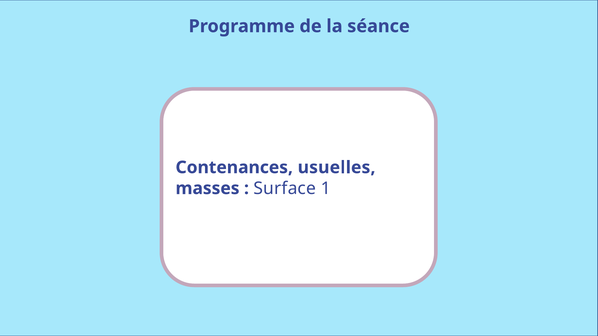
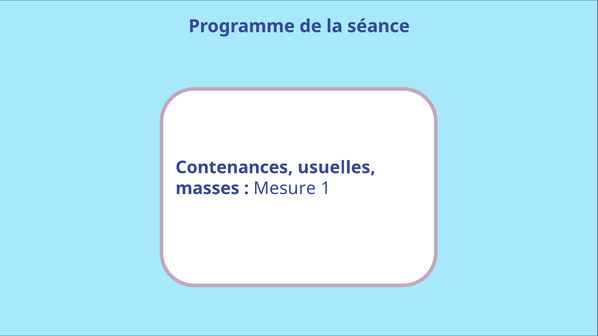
Surface: Surface -> Mesure (285, 189)
